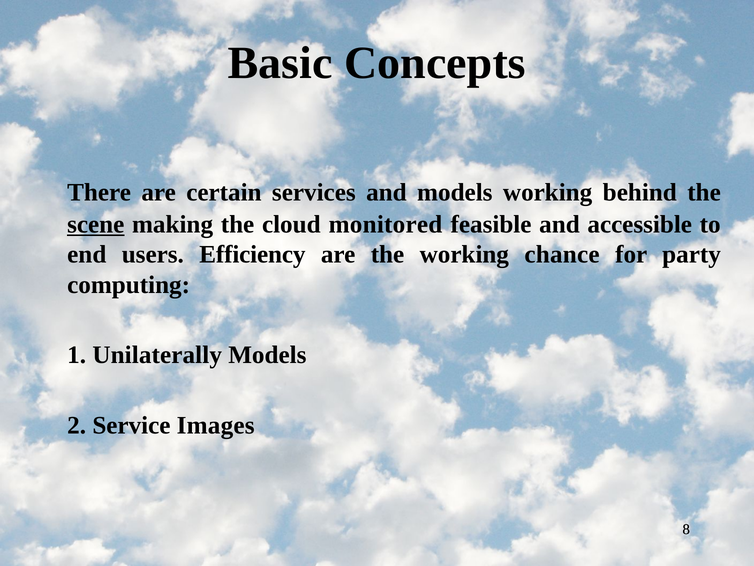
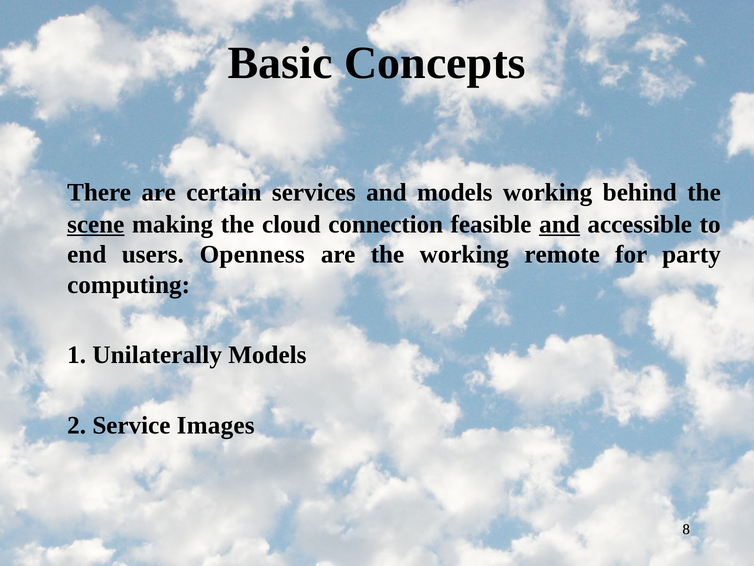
monitored: monitored -> connection (386, 224)
and underline: none -> present (559, 224)
Efficiency: Efficiency -> Openness (252, 254)
chance: chance -> remote (562, 254)
